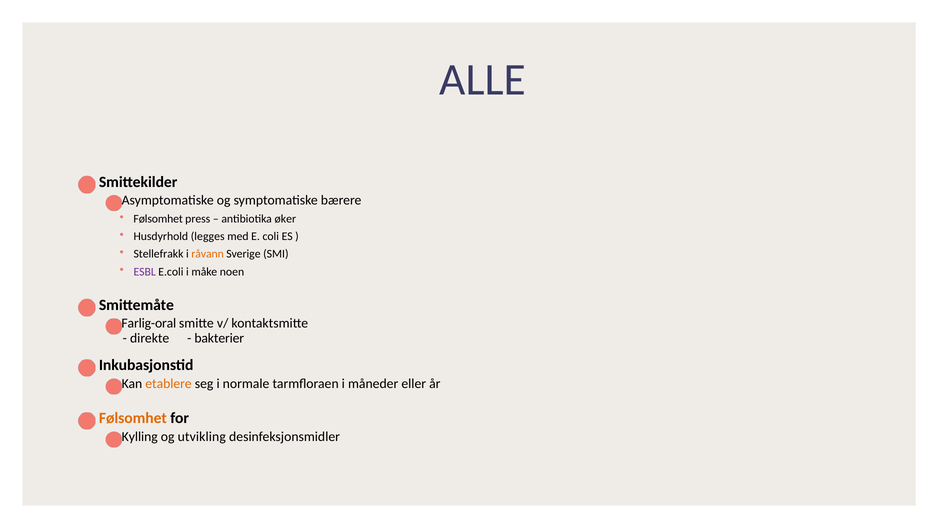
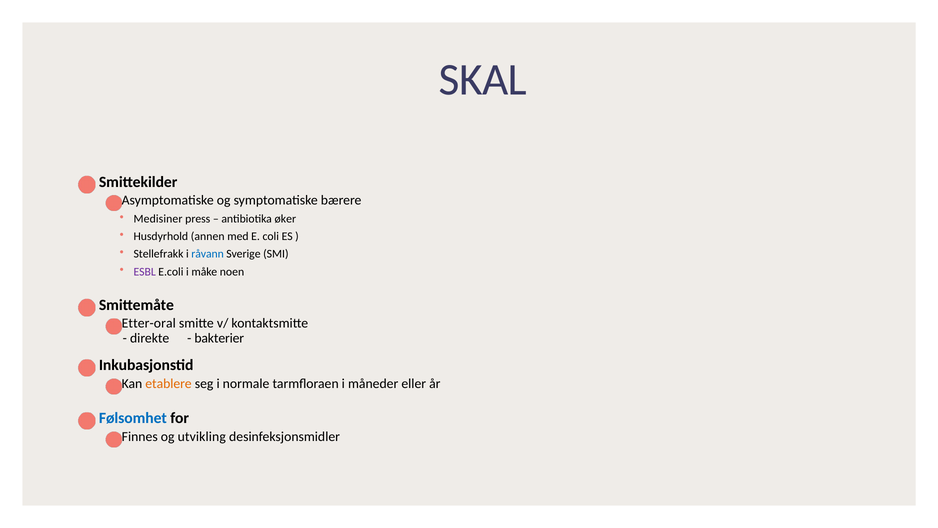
ALLE: ALLE -> SKAL (483, 80)
Følsomhet: Følsomhet -> Medisiner (158, 219)
legges: legges -> annen (208, 236)
råvann colour: orange -> blue (208, 254)
Farlig-oral: Farlig-oral -> Etter-oral (149, 323)
Følsomhet colour: orange -> blue (133, 418)
Kylling: Kylling -> Finnes (140, 436)
